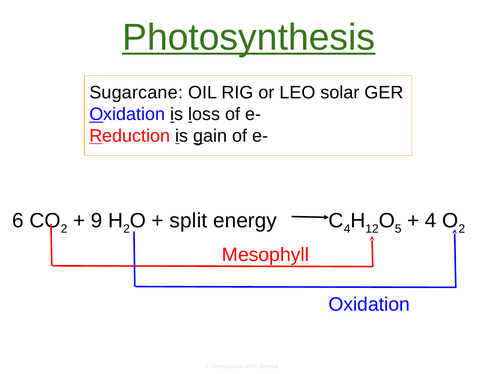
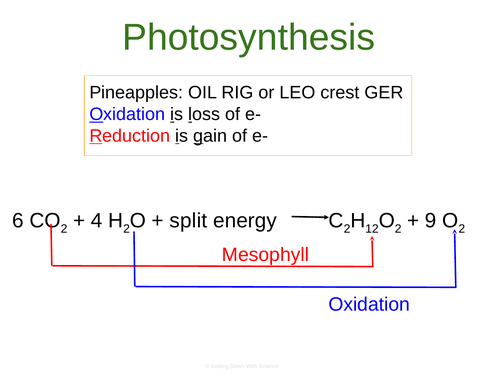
Photosynthesis underline: present -> none (249, 38)
Sugarcane: Sugarcane -> Pineapples (136, 92)
solar: solar -> crest (340, 92)
9: 9 -> 4 (97, 220)
4: 4 -> 2 (347, 228)
5: 5 -> 2 (398, 228)
4: 4 -> 9 (431, 220)
